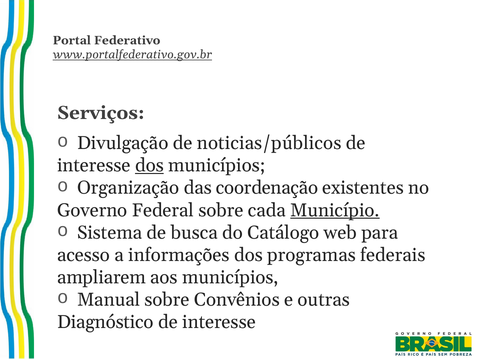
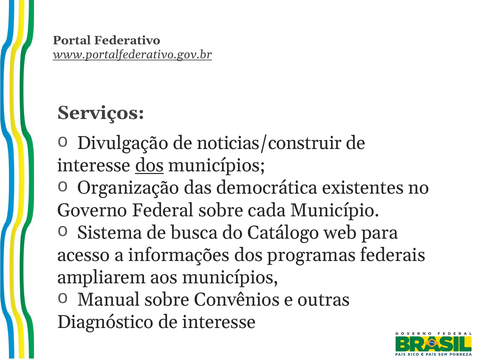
noticias/públicos: noticias/públicos -> noticias/construir (269, 143)
coordenação: coordenação -> democrática (267, 188)
Município underline: present -> none (335, 210)
